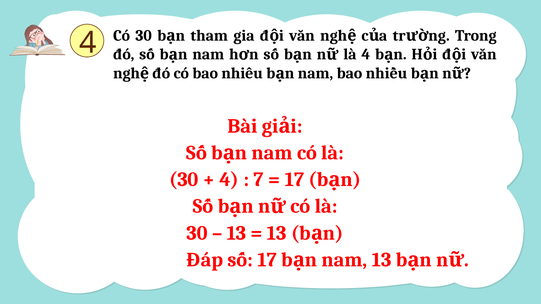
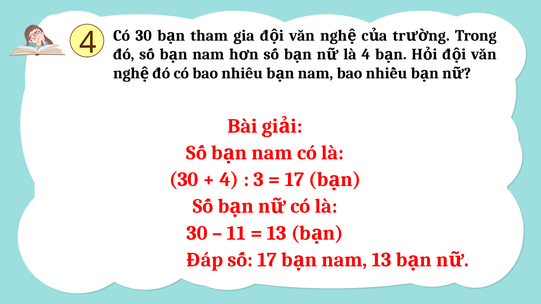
7: 7 -> 3 (259, 180)
13: 13 -> 11 (236, 233)
